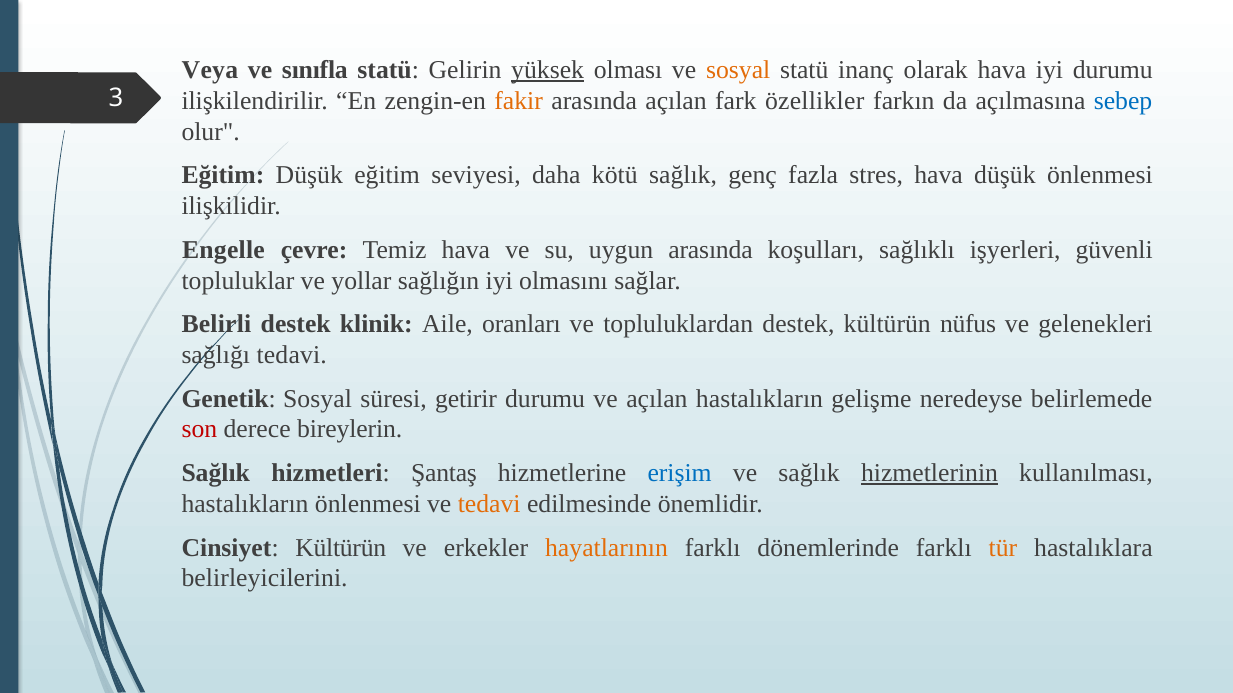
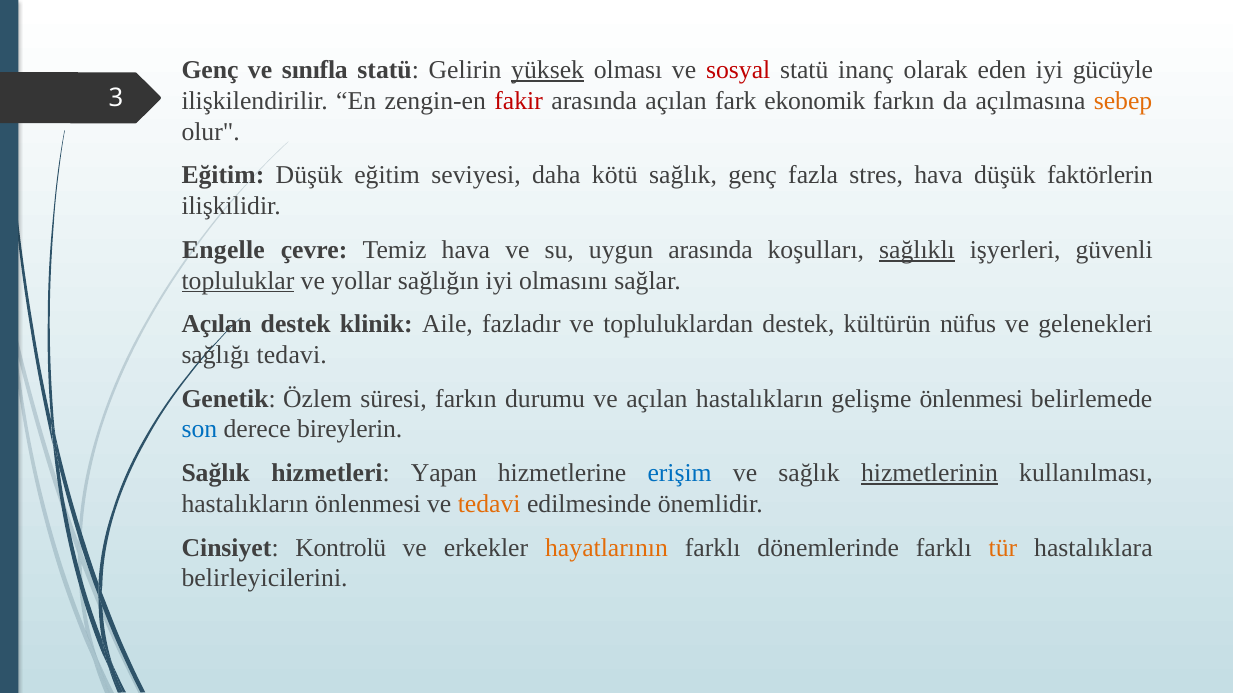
Veya: Veya -> Genç (210, 70)
sosyal colour: orange -> red (738, 70)
olarak hava: hava -> eden (1002, 70)
iyi durumu: durumu -> gücüyle (1113, 70)
fakir colour: orange -> red (519, 101)
özellikler: özellikler -> ekonomik (815, 101)
sebep colour: blue -> orange (1123, 101)
düşük önlenmesi: önlenmesi -> faktörlerin (1100, 175)
sağlıklı underline: none -> present (917, 250)
topluluklar underline: none -> present (238, 281)
Belirli: Belirli -> Açılan (217, 324)
oranları: oranları -> fazladır (521, 324)
Genetik Sosyal: Sosyal -> Özlem (318, 399)
süresi getirir: getirir -> farkın (466, 399)
gelişme neredeyse: neredeyse -> önlenmesi (971, 399)
son colour: red -> blue (199, 430)
Şantaş: Şantaş -> Yapan (444, 474)
Cinsiyet Kültürün: Kültürün -> Kontrolü (341, 548)
